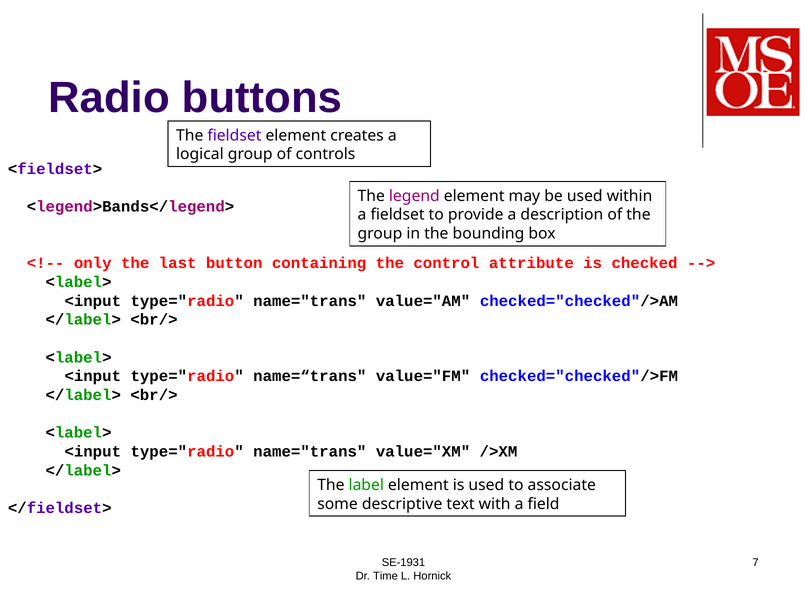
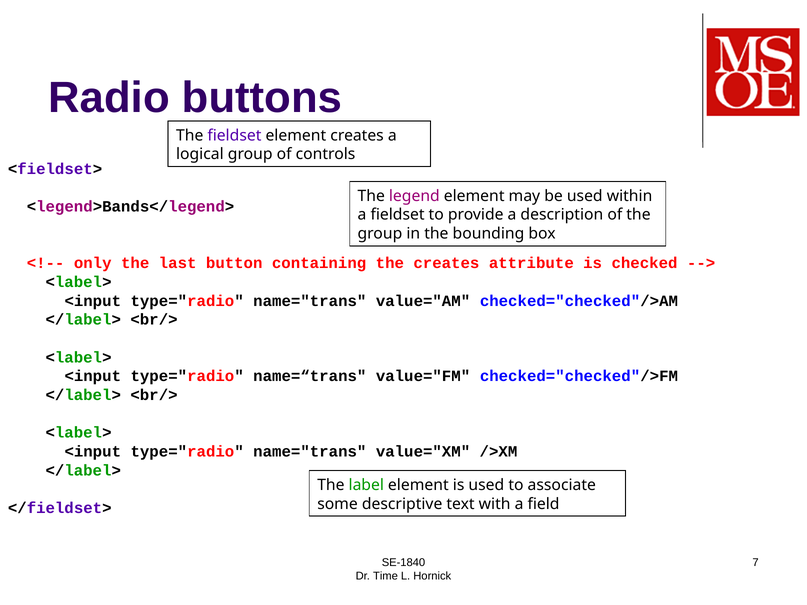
the control: control -> creates (446, 263)
SE-1931: SE-1931 -> SE-1840 (403, 563)
